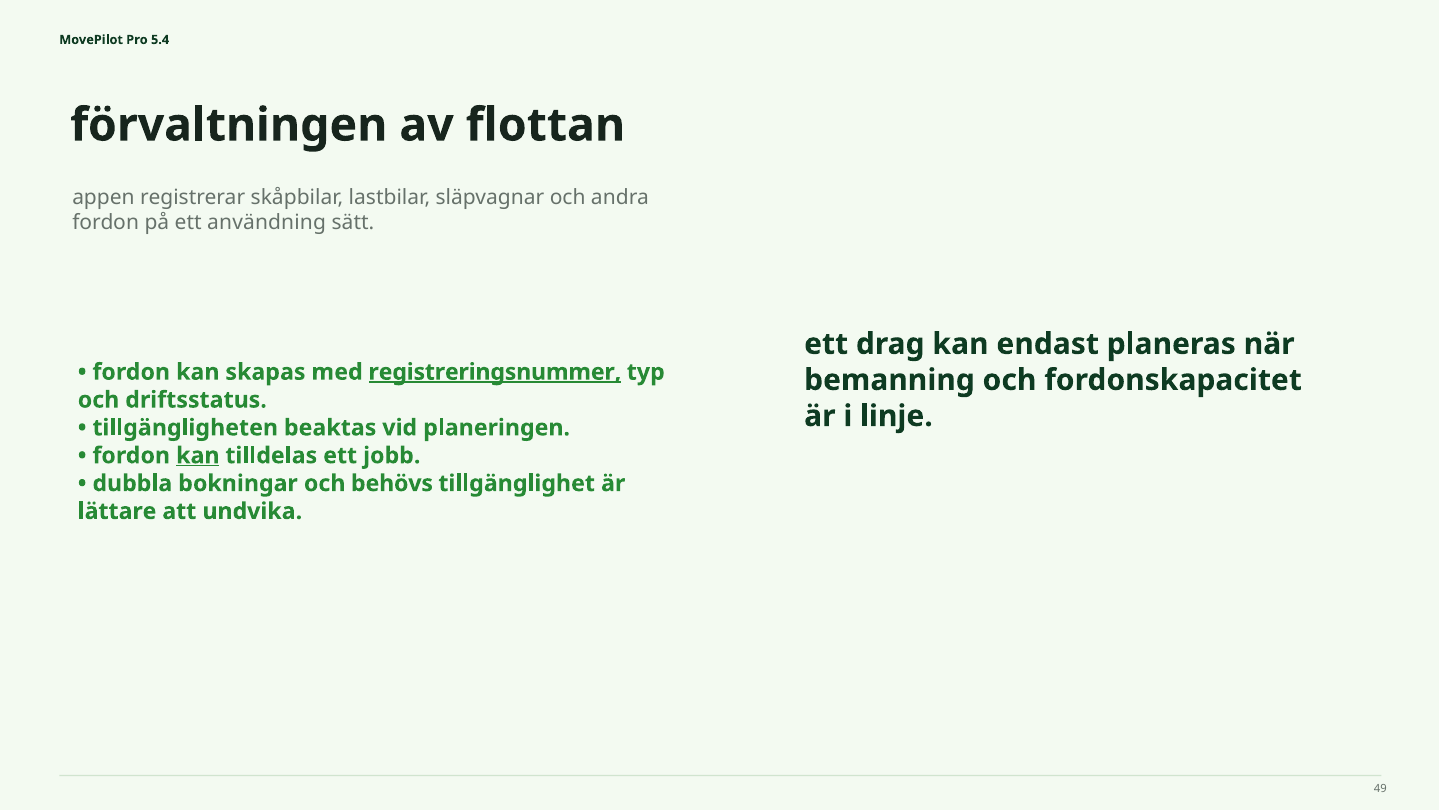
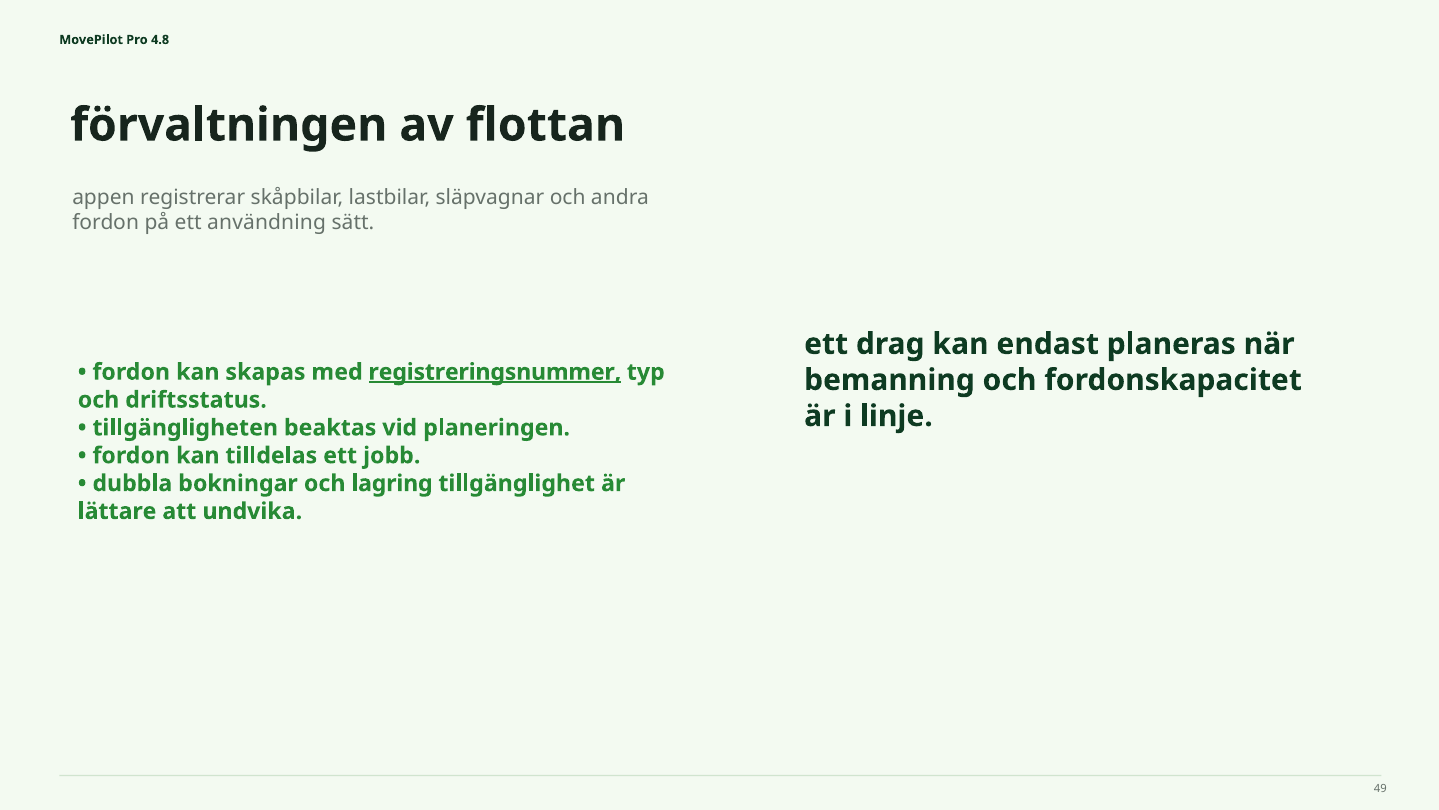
5.4: 5.4 -> 4.8 (160, 40)
kan underline: present -> none (198, 455)
behövs: behövs -> lagring (392, 483)
